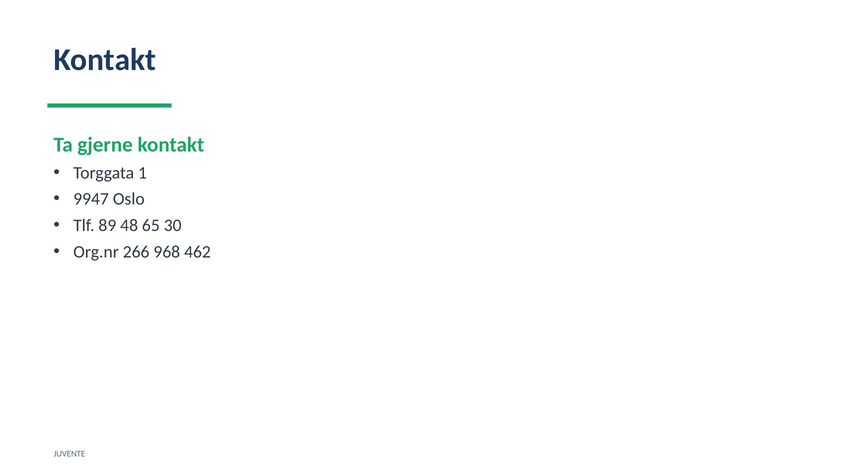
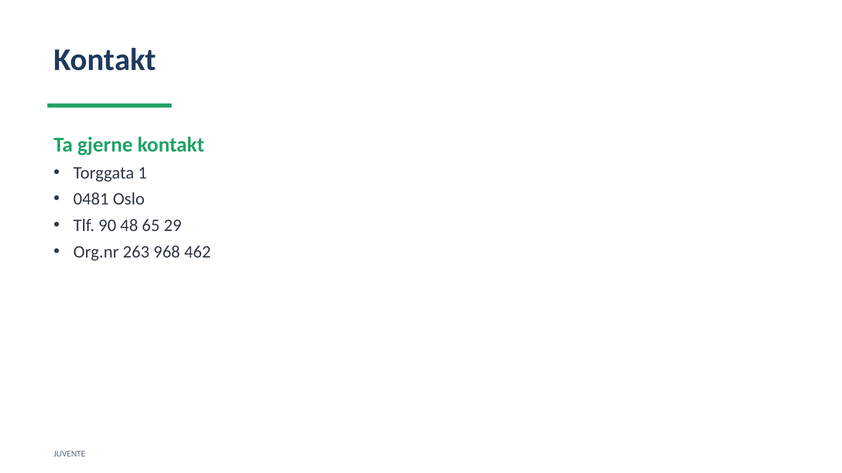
9947: 9947 -> 0481 (91, 199)
89: 89 -> 90 (107, 226)
30: 30 -> 29 (173, 226)
266: 266 -> 263 (136, 252)
